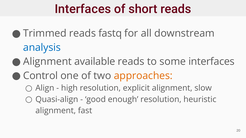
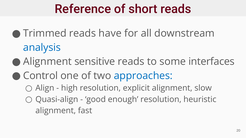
Interfaces: Interfaces -> Reference (83, 9)
fastq: fastq -> have (110, 33)
available: available -> sensitive (95, 62)
approaches colour: orange -> blue (143, 76)
